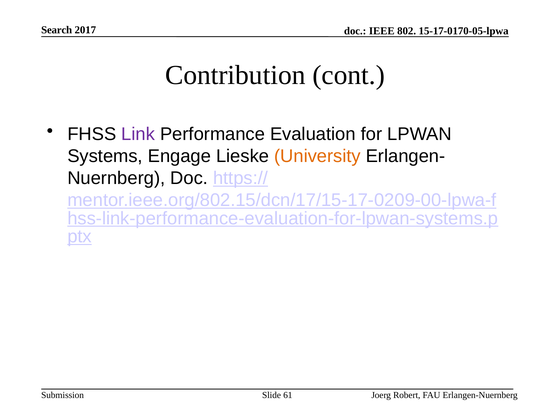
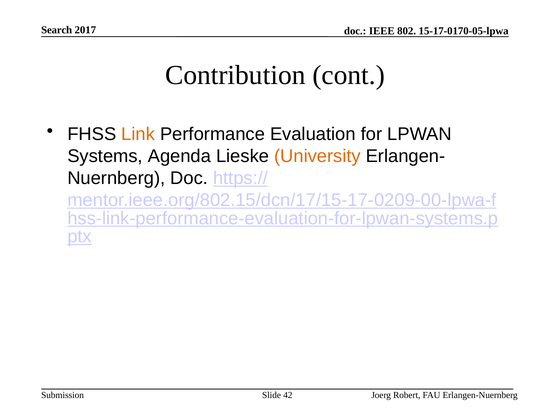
Link colour: purple -> orange (138, 134)
Engage: Engage -> Agenda (179, 156)
61: 61 -> 42 (288, 396)
